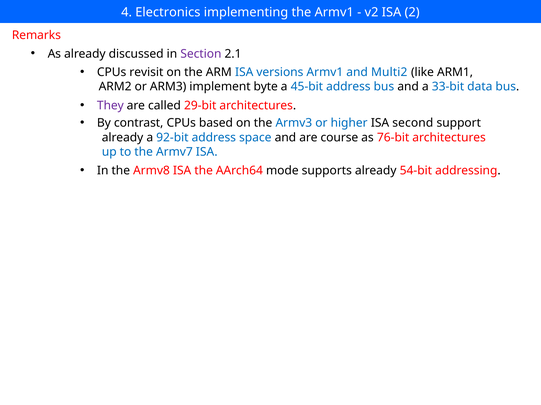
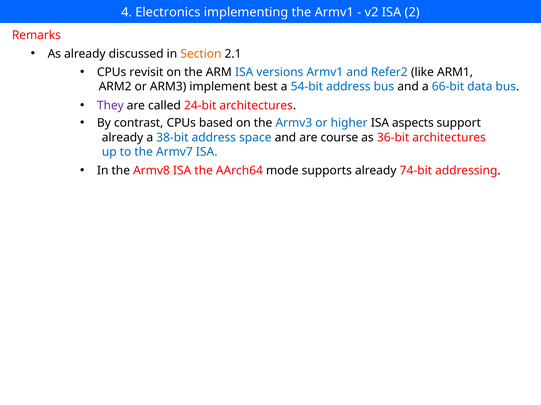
Section colour: purple -> orange (201, 54)
Multi2: Multi2 -> Refer2 (389, 72)
byte: byte -> best (266, 87)
45-bit: 45-bit -> 54-bit (307, 87)
33-bit: 33-bit -> 66-bit (448, 87)
29-bit: 29-bit -> 24-bit (200, 106)
second: second -> aspects (413, 123)
92-bit: 92-bit -> 38-bit (172, 138)
76-bit: 76-bit -> 36-bit (393, 138)
54-bit: 54-bit -> 74-bit (416, 171)
